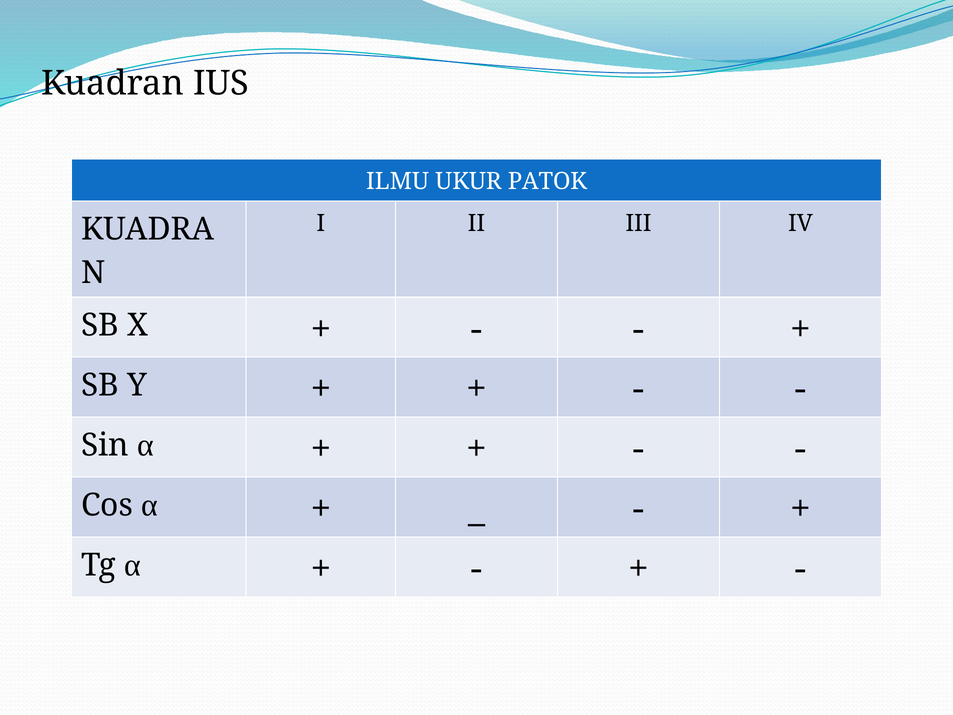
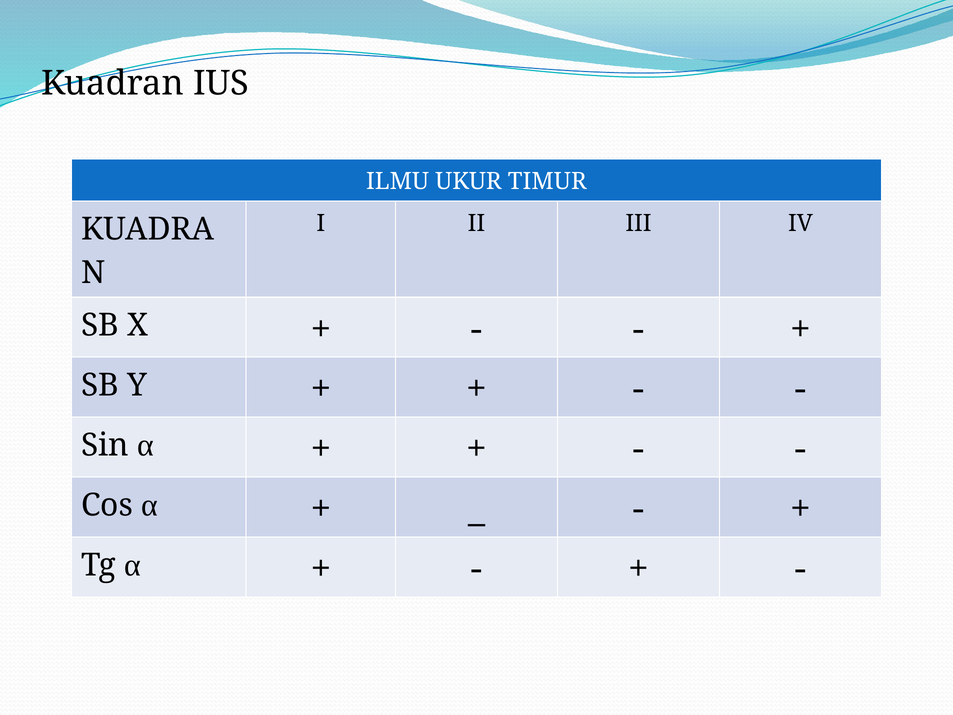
PATOK: PATOK -> TIMUR (547, 181)
